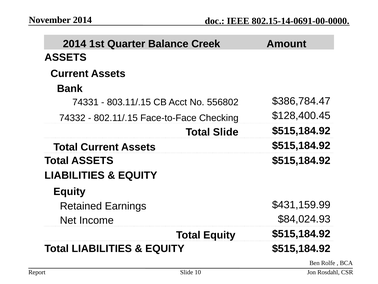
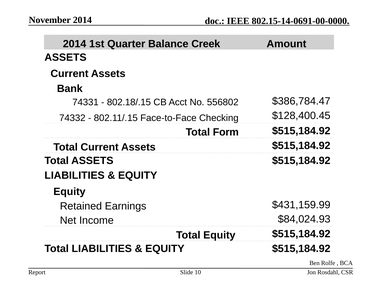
803.11/.15: 803.11/.15 -> 802.18/.15 (129, 102)
Total Slide: Slide -> Form (226, 132)
